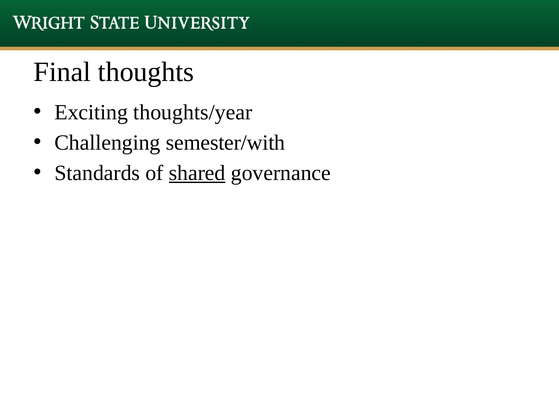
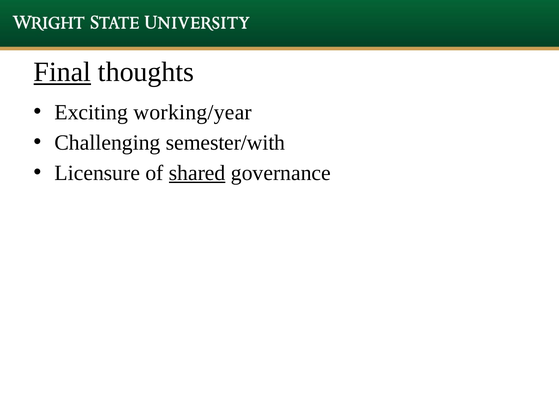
Final underline: none -> present (62, 72)
thoughts/year: thoughts/year -> working/year (193, 112)
Standards: Standards -> Licensure (97, 173)
